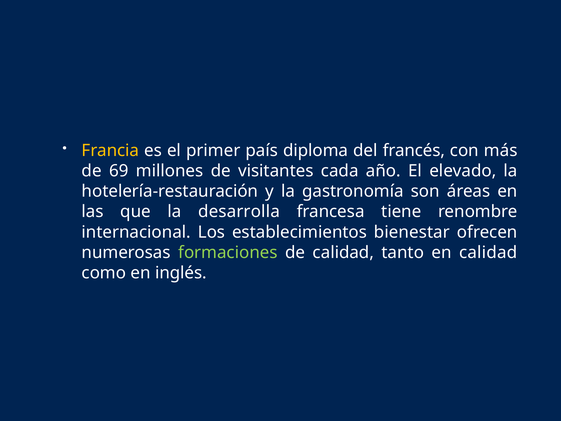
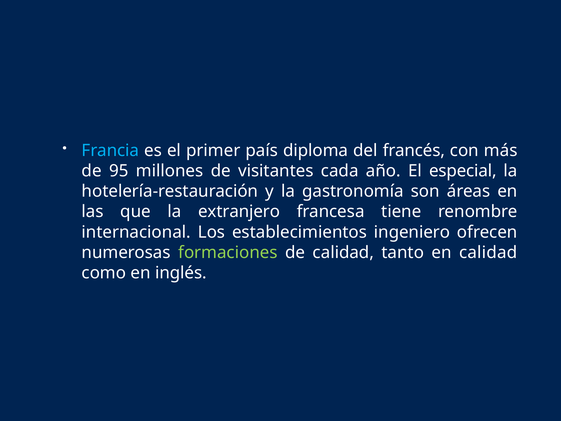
Francia colour: yellow -> light blue (110, 150)
69: 69 -> 95 (119, 171)
elevado: elevado -> especial (463, 171)
desarrolla: desarrolla -> extranjero (239, 212)
bienestar: bienestar -> ingeniero (412, 232)
